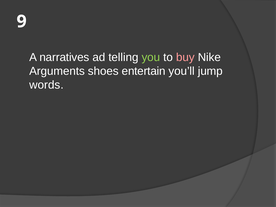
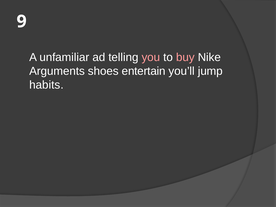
narratives: narratives -> unfamiliar (64, 57)
you colour: light green -> pink (151, 57)
words: words -> habits (46, 85)
